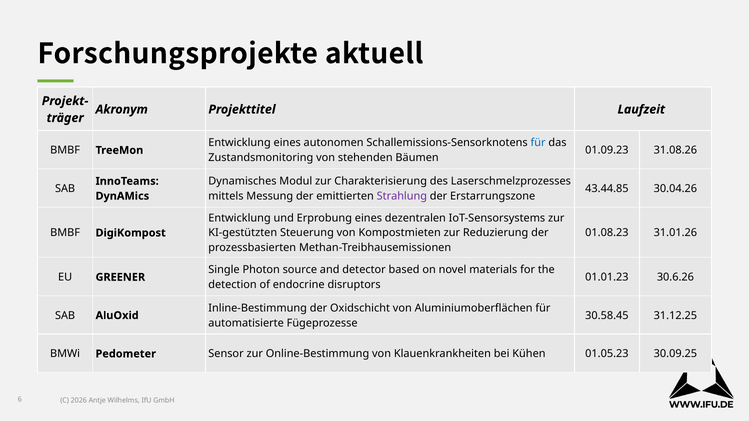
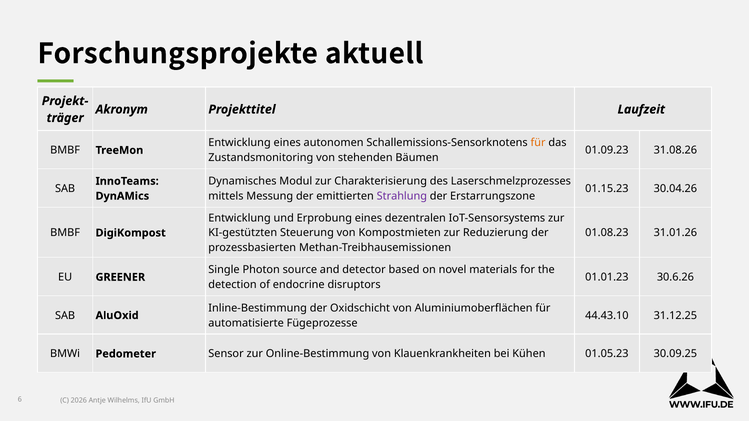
für colour: blue -> orange (538, 143)
43.44.85: 43.44.85 -> 01.15.23 (607, 189)
30.58.45: 30.58.45 -> 44.43.10 (607, 316)
